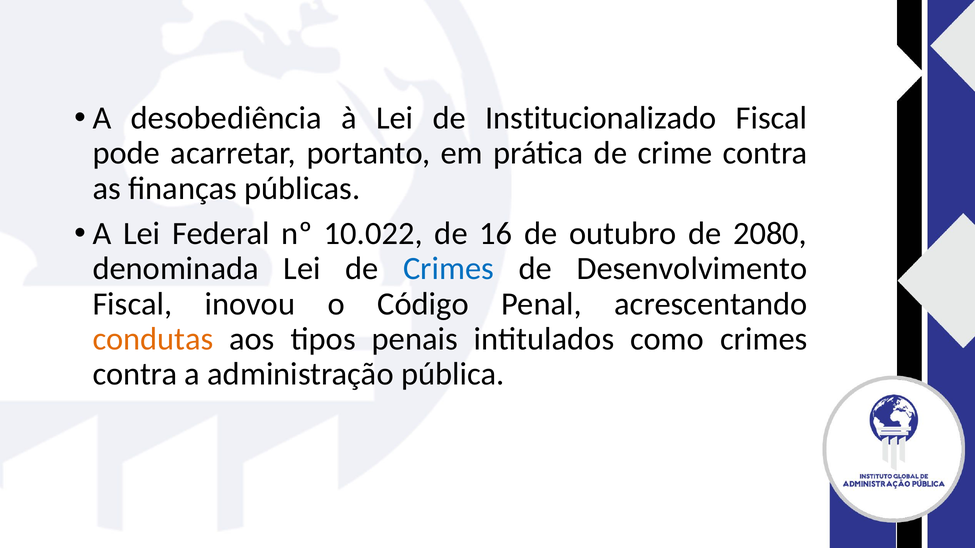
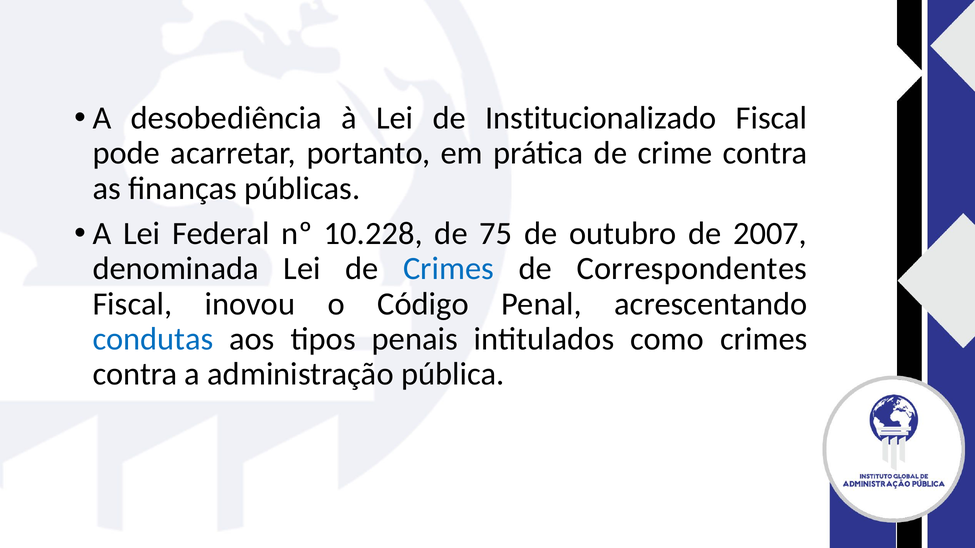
10.022: 10.022 -> 10.228 (373, 234)
16: 16 -> 75 (496, 234)
2080: 2080 -> 2007 (770, 234)
Desenvolvimento: Desenvolvimento -> Correspondentes (692, 269)
condutas colour: orange -> blue (153, 339)
